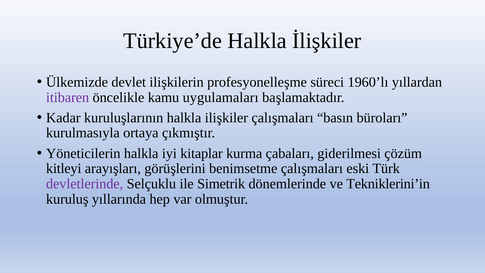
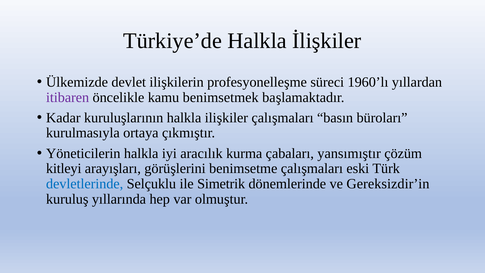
uygulamaları: uygulamaları -> benimsetmek (221, 97)
kitaplar: kitaplar -> aracılık (202, 153)
giderilmesi: giderilmesi -> yansımıştır (349, 153)
devletlerinde colour: purple -> blue (85, 184)
Tekniklerini’in: Tekniklerini’in -> Gereksizdir’in (388, 184)
